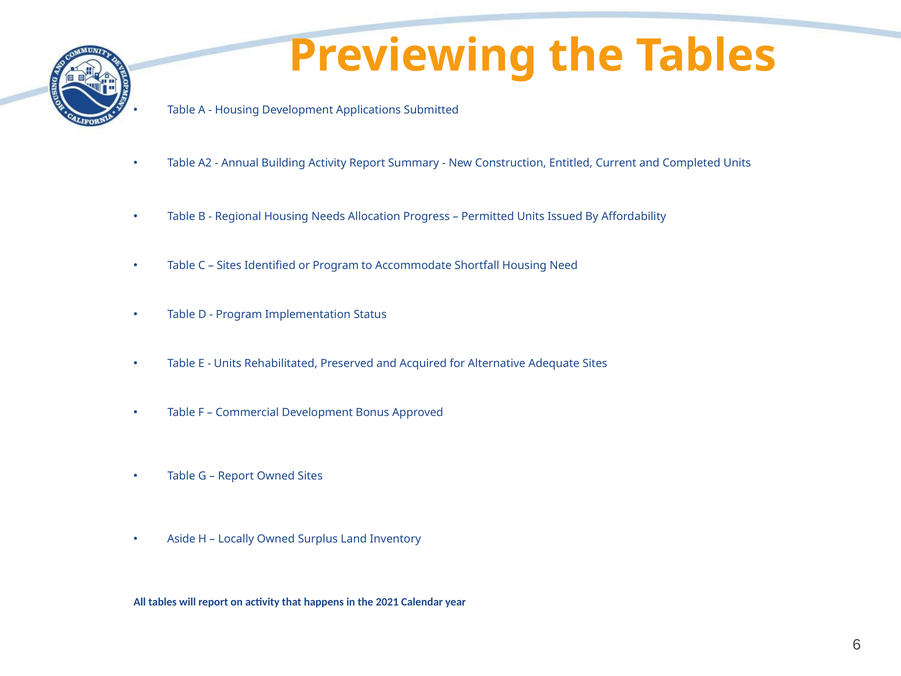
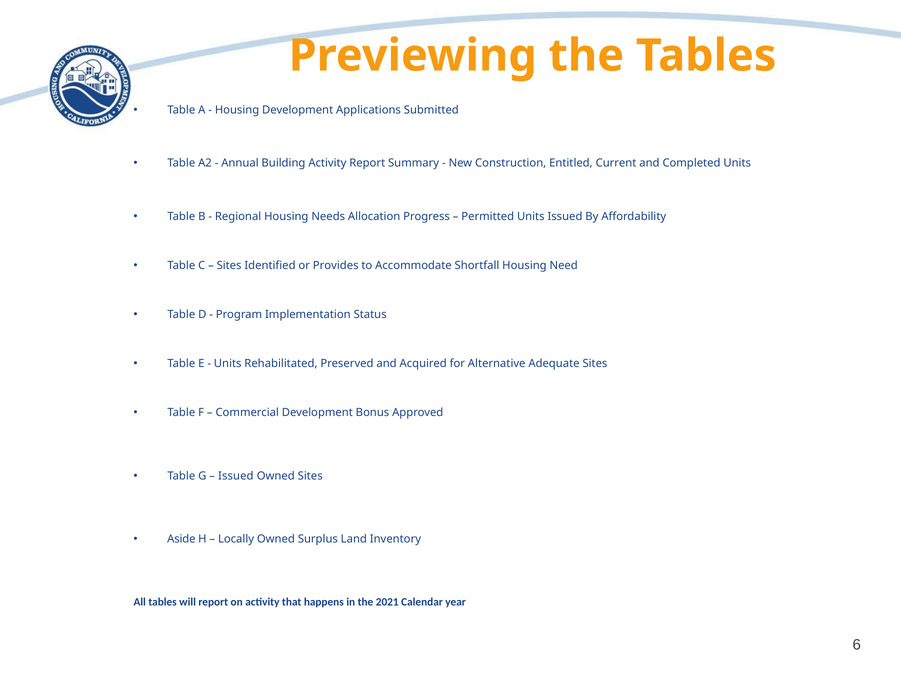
or Program: Program -> Provides (336, 265)
Report: Report -> Issued (236, 476)
